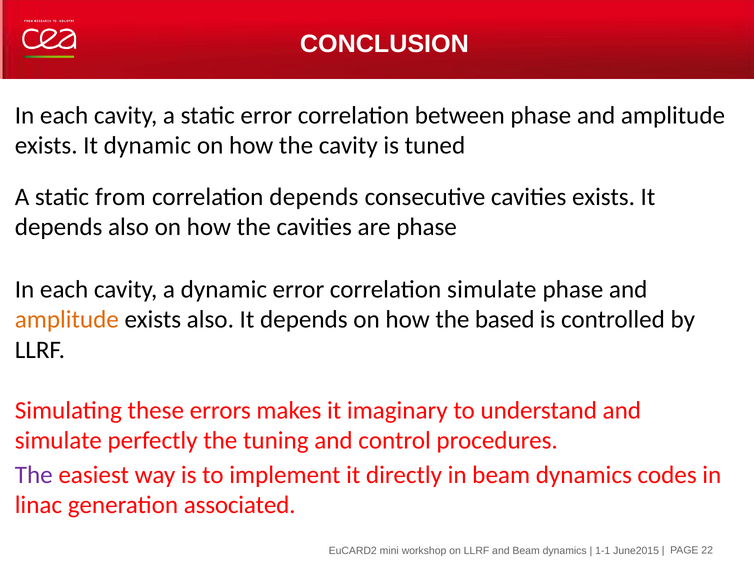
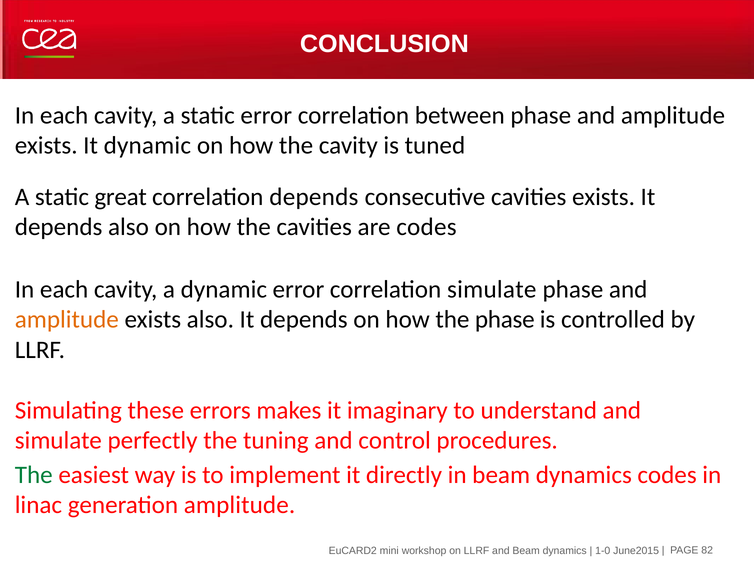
from: from -> great (121, 197)
are phase: phase -> codes (426, 227)
the based: based -> phase (505, 320)
The colour: purple -> green (34, 475)
generation associated: associated -> amplitude (240, 505)
22: 22 -> 82 (707, 551)
1-1: 1-1 -> 1-0 (603, 551)
